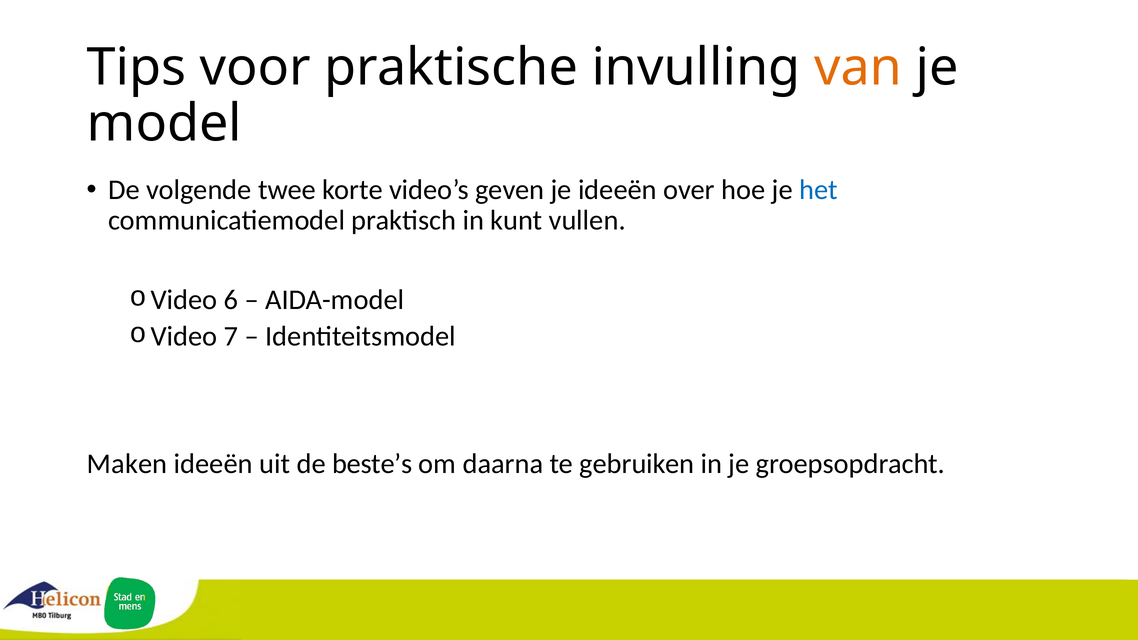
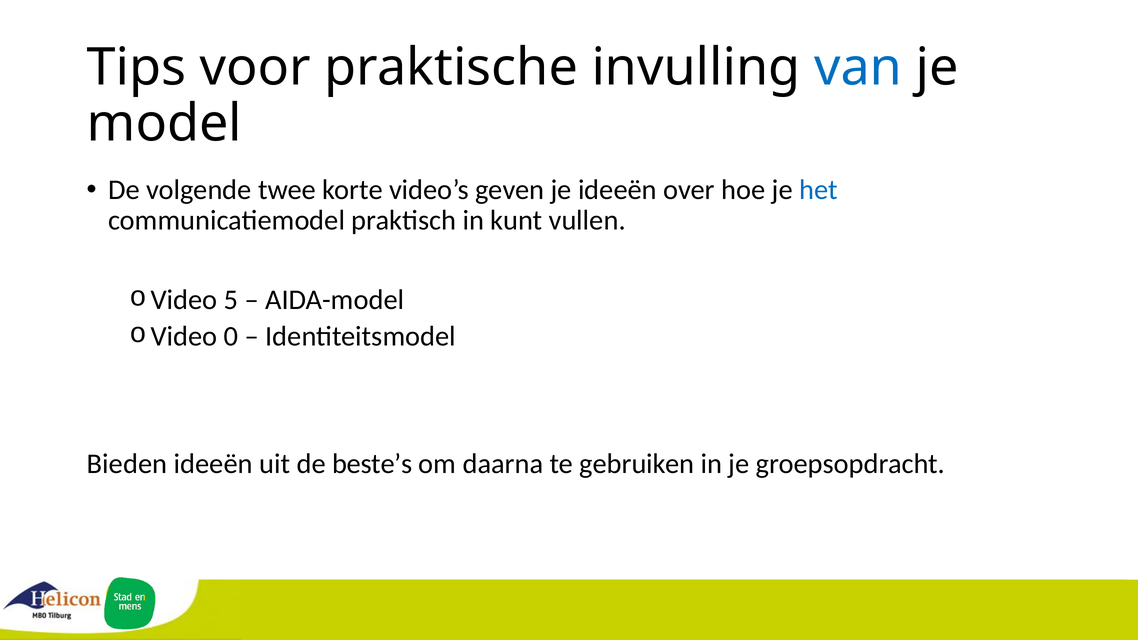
van colour: orange -> blue (858, 67)
6: 6 -> 5 (231, 300)
7: 7 -> 0 (231, 336)
Maken: Maken -> Bieden (127, 464)
